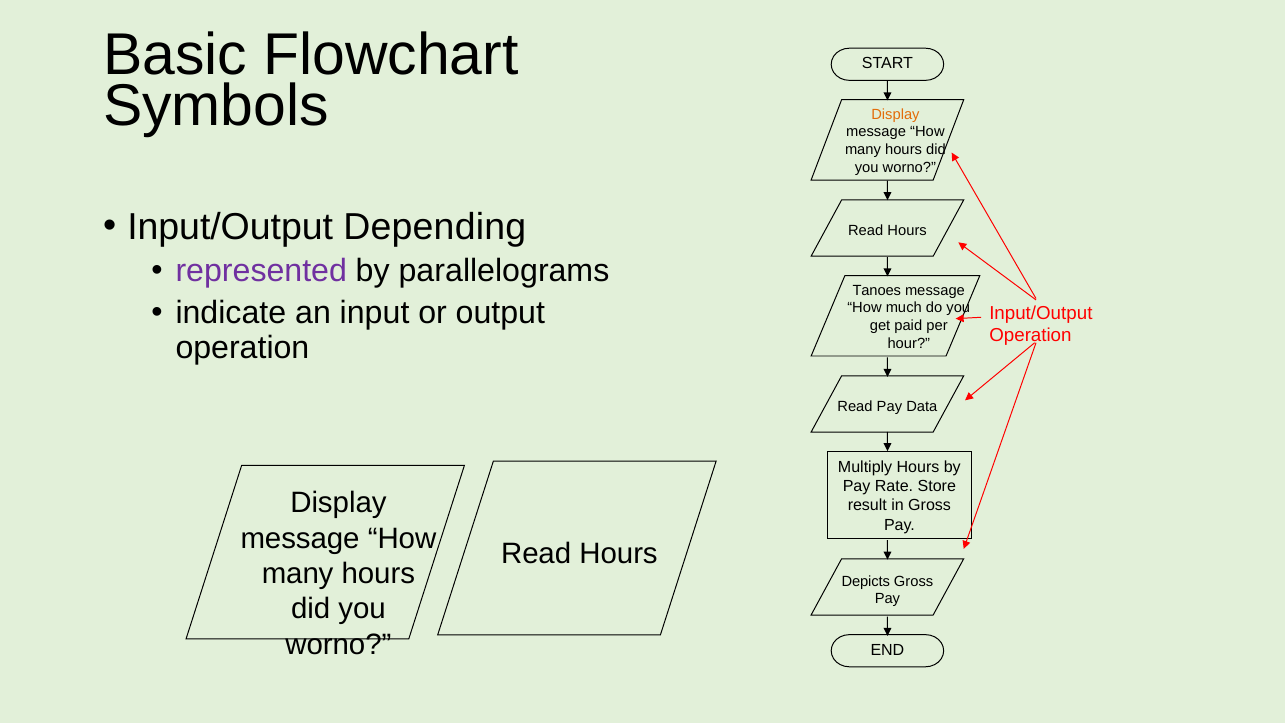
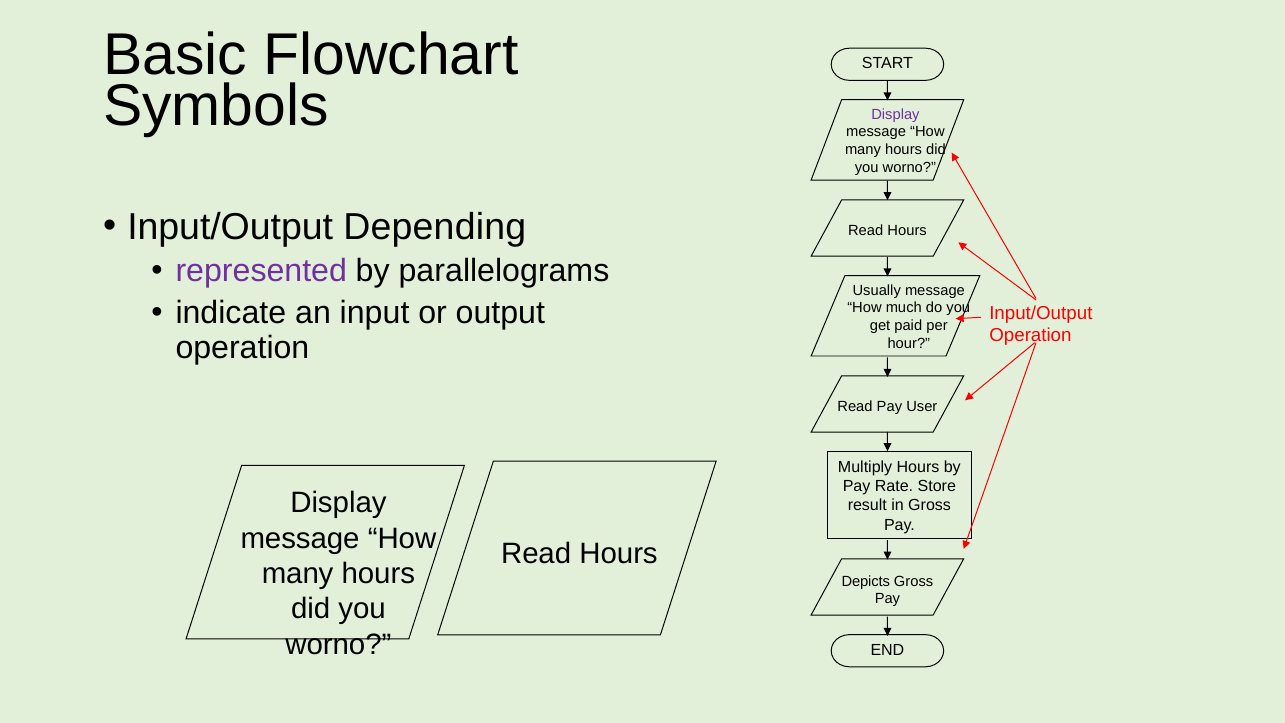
Display colour: orange -> purple (895, 114)
Tanoes: Tanoes -> Usually (877, 290)
Data: Data -> User (922, 406)
